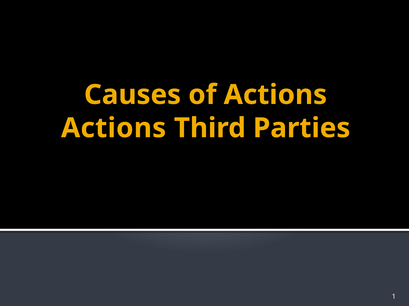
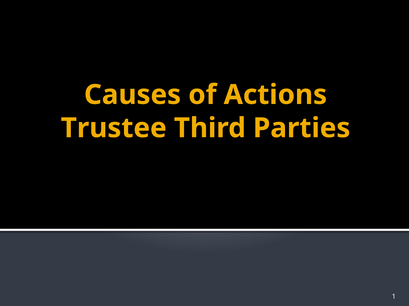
Actions: Actions -> Trustee (114, 128)
